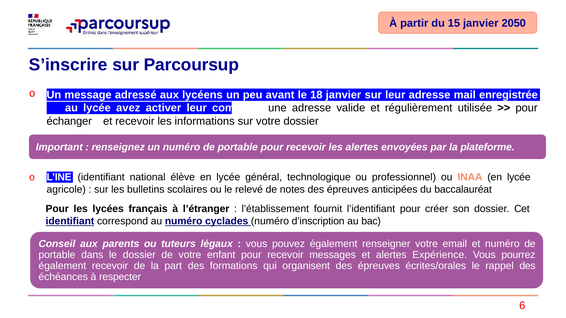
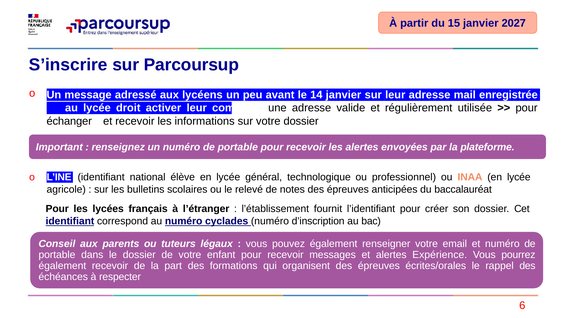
2050: 2050 -> 2027 (514, 23)
18: 18 -> 14 (316, 95)
avez: avez -> droit (128, 108)
